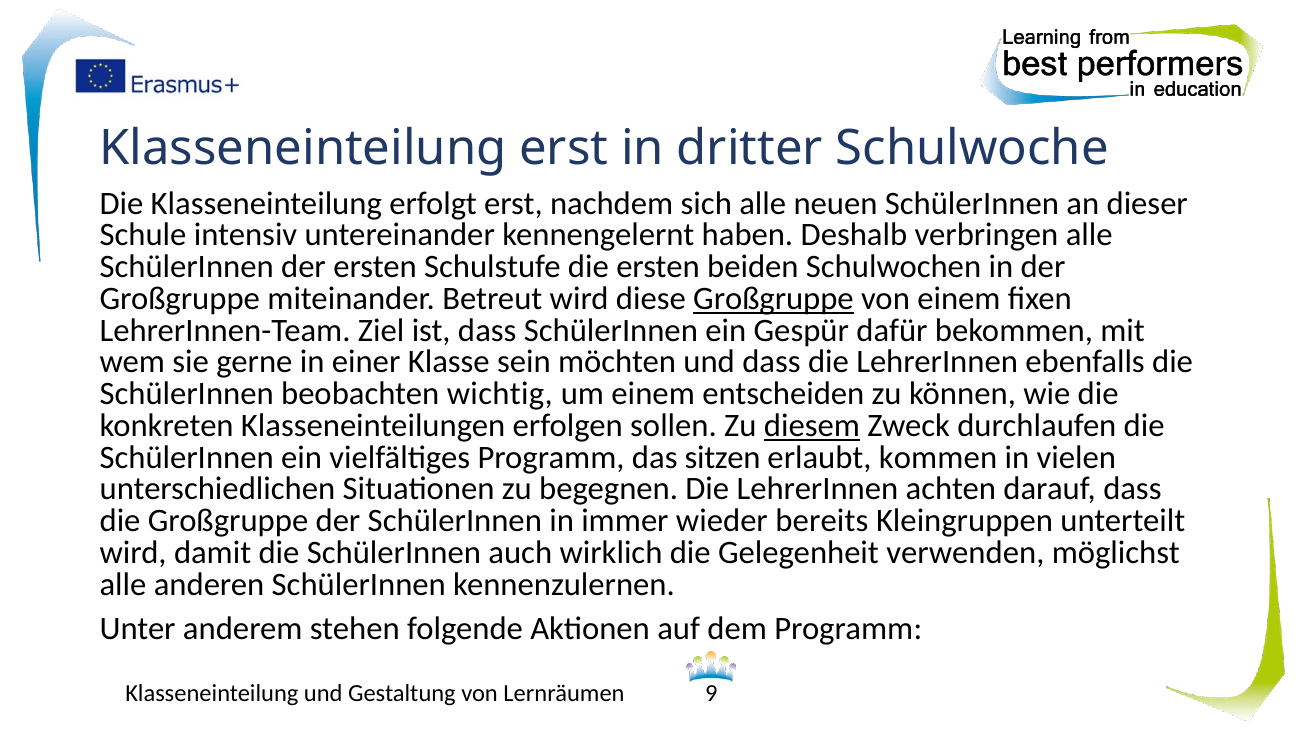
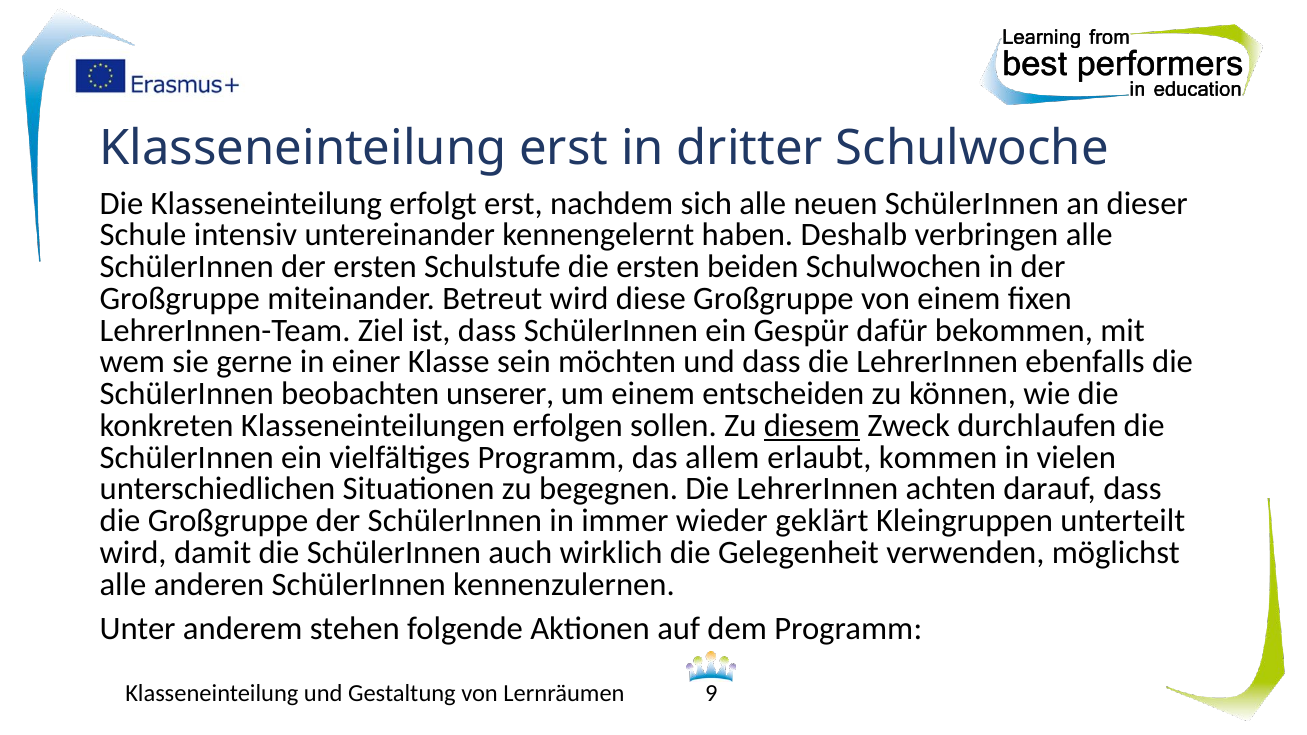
Großgruppe underline: present -> none (773, 299)
wichtig: wichtig -> unserer (500, 394)
sitzen: sitzen -> allem (722, 457)
bereits: bereits -> geklärt (822, 521)
